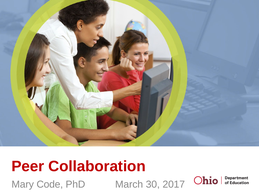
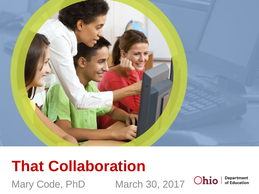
Peer: Peer -> That (28, 166)
